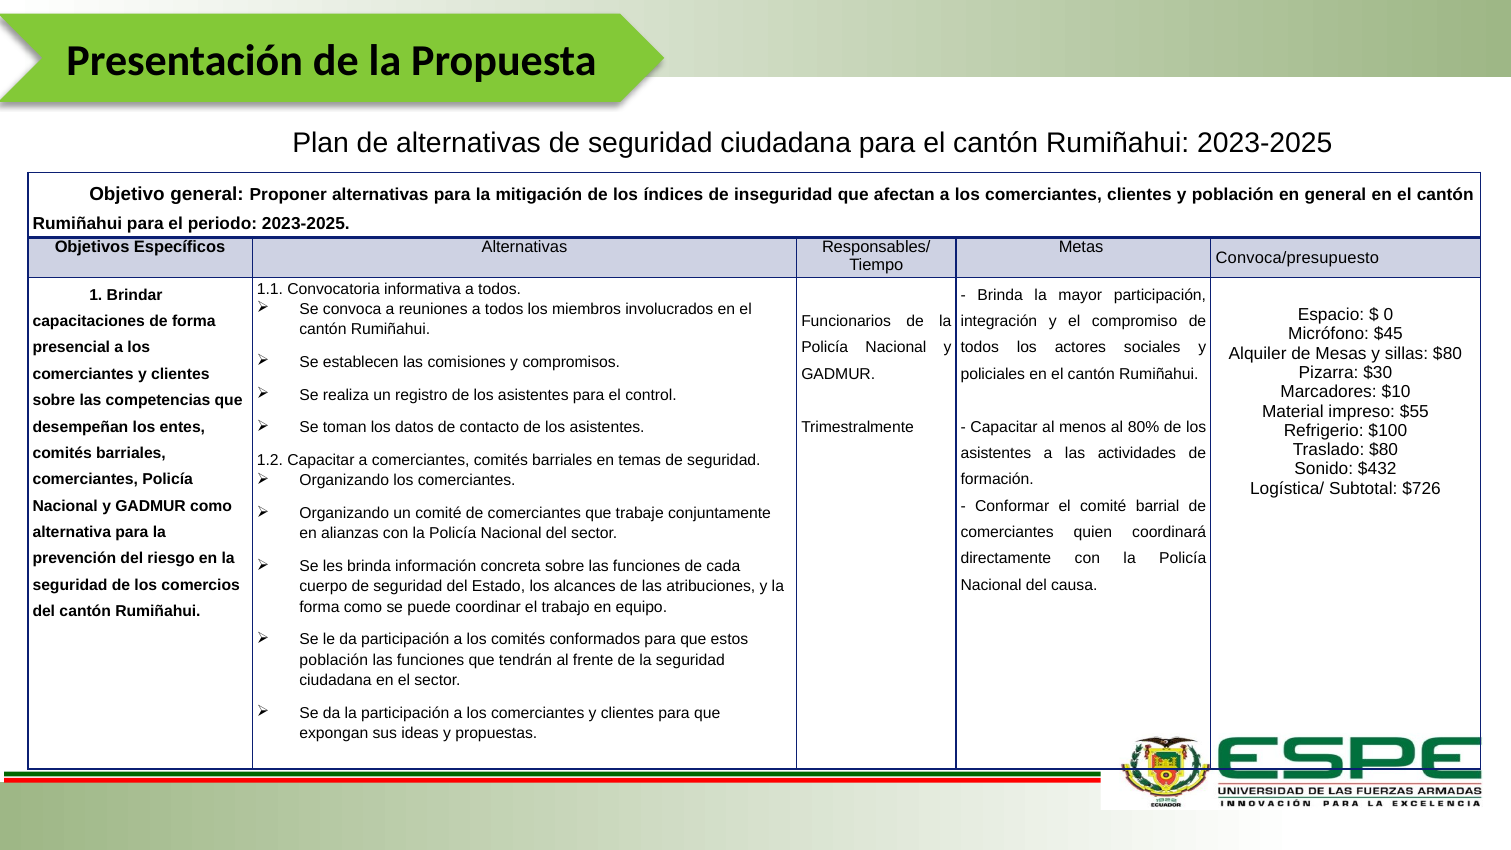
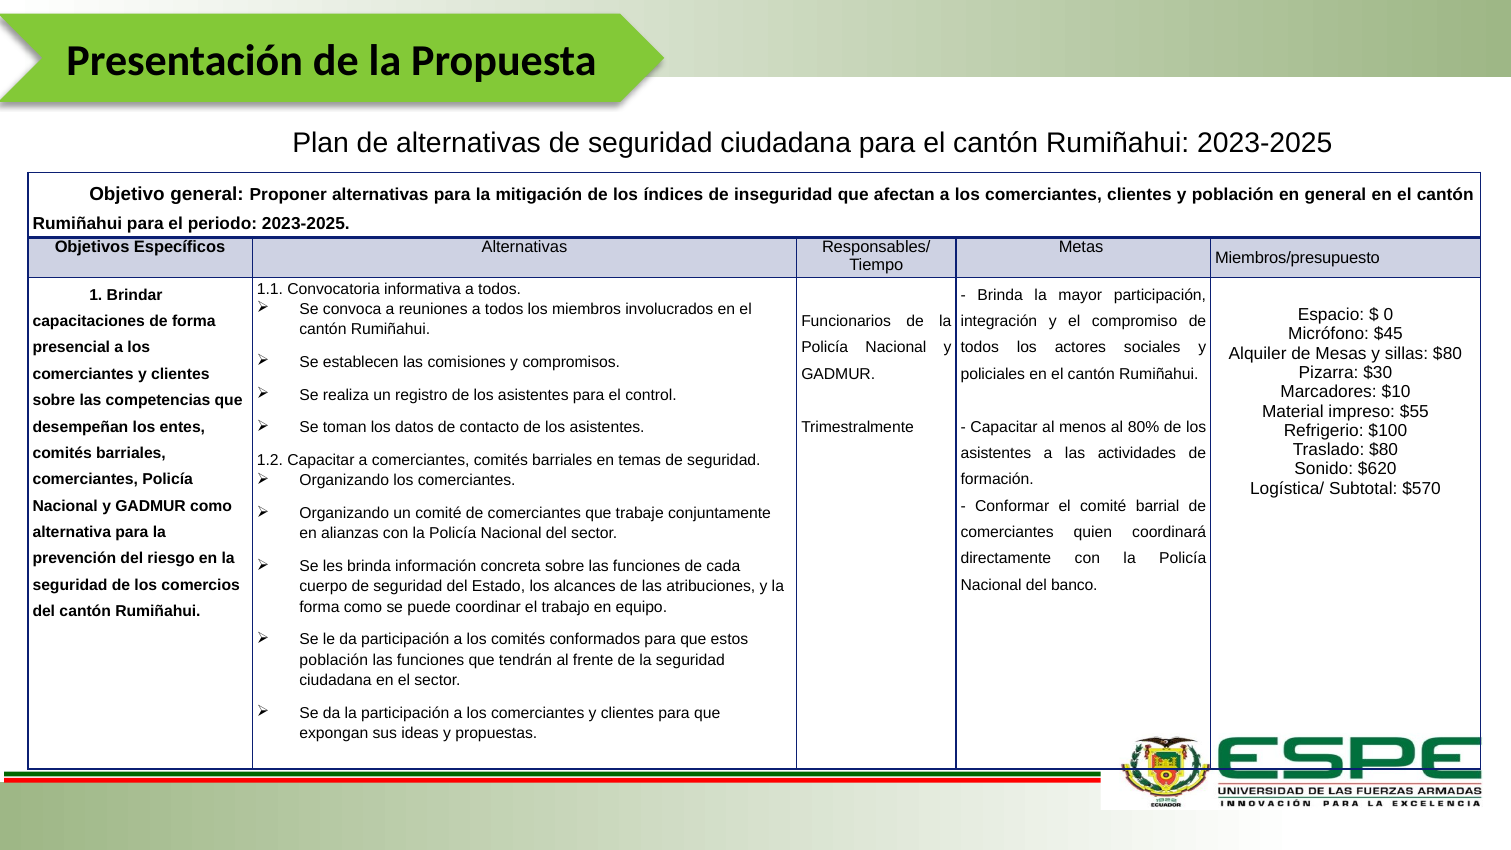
Convoca/presupuesto: Convoca/presupuesto -> Miembros/presupuesto (1298, 258)
$432: $432 -> $620 (1377, 469)
$726: $726 -> $570 (1422, 489)
causa: causa -> banco (1074, 585)
